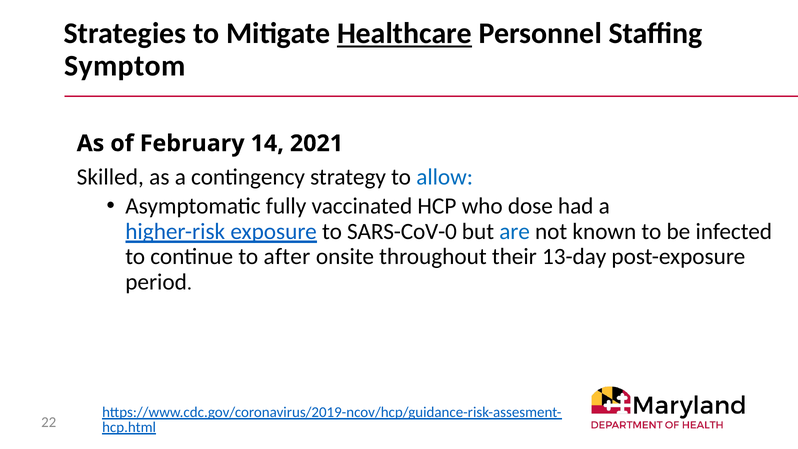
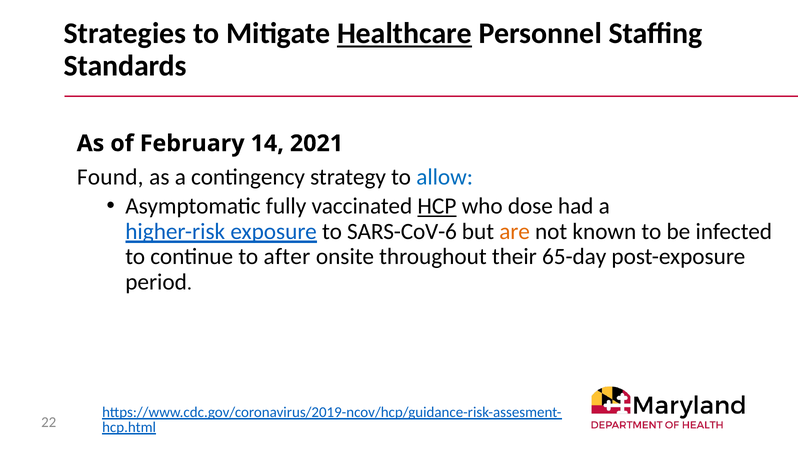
Symptom: Symptom -> Standards (125, 66)
Skilled: Skilled -> Found (110, 177)
HCP underline: none -> present (437, 206)
SARS-CoV-0: SARS-CoV-0 -> SARS-CoV-6 (402, 232)
are colour: blue -> orange (515, 232)
13-day: 13-day -> 65-day (574, 257)
